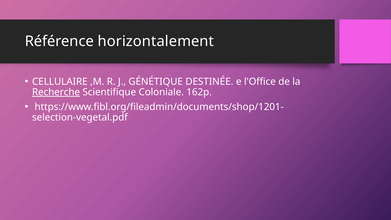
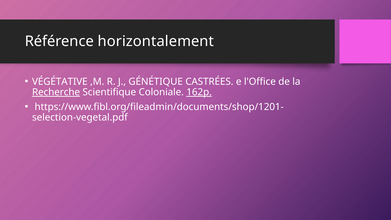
CELLULAIRE: CELLULAIRE -> VÉGÉTATIVE (60, 82)
DESTINÉE: DESTINÉE -> CASTRÉES (209, 82)
162p underline: none -> present (199, 92)
